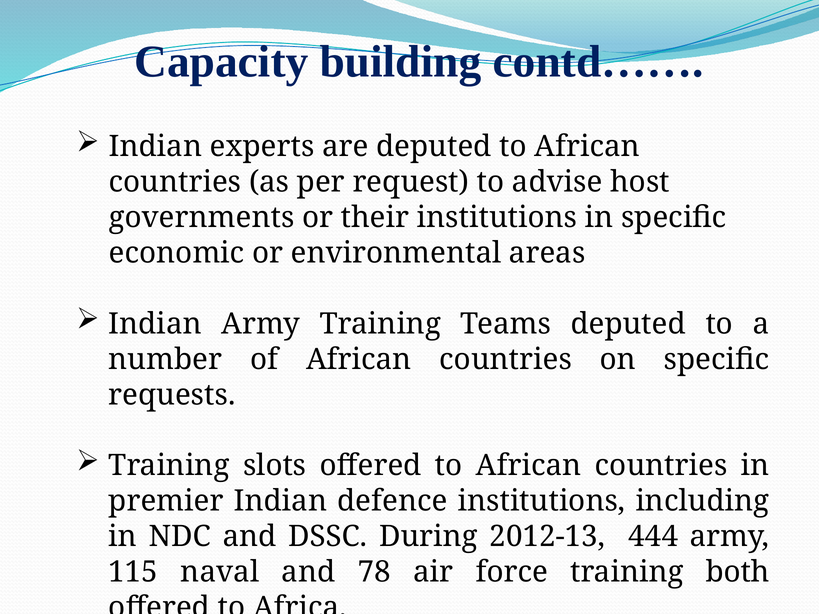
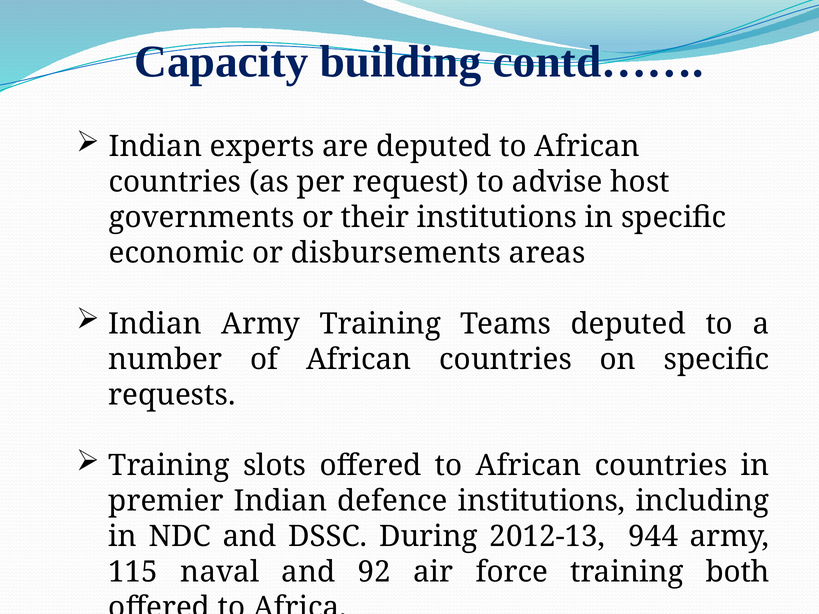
environmental: environmental -> disbursements (396, 253)
444: 444 -> 944 (653, 537)
78: 78 -> 92 (374, 572)
